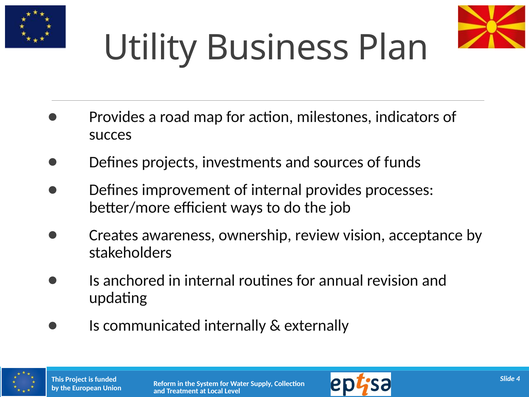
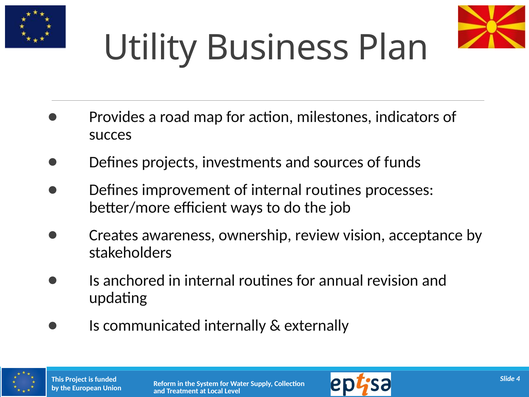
of internal provides: provides -> routines (333, 190)
